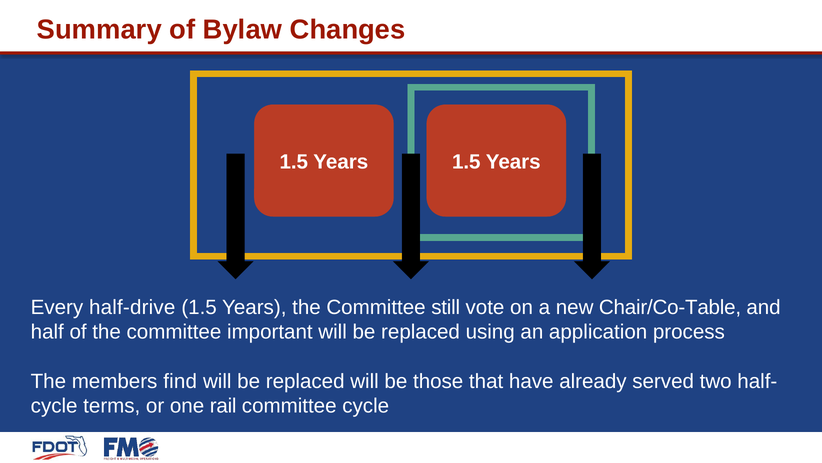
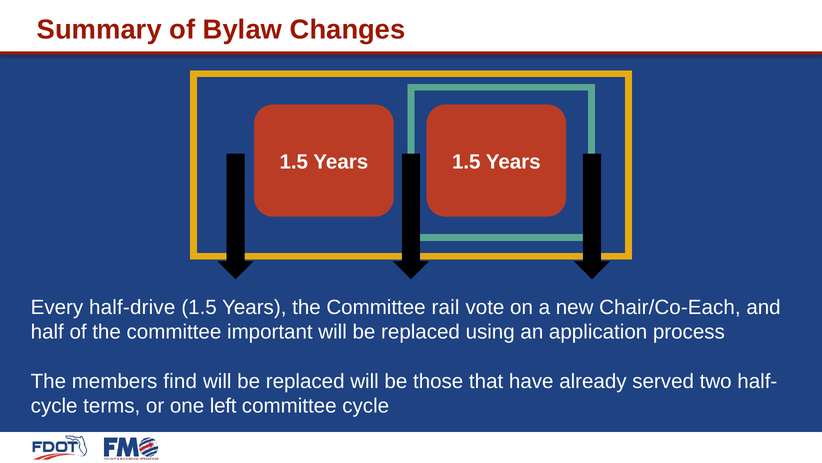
still: still -> rail (446, 307)
Chair/Co-Table: Chair/Co-Table -> Chair/Co-Each (670, 307)
rail: rail -> left (223, 406)
